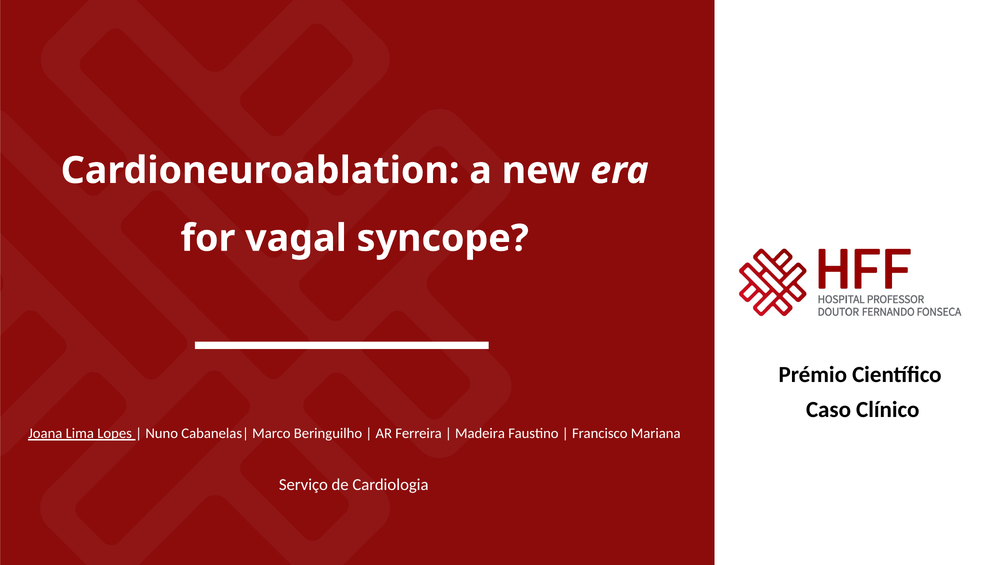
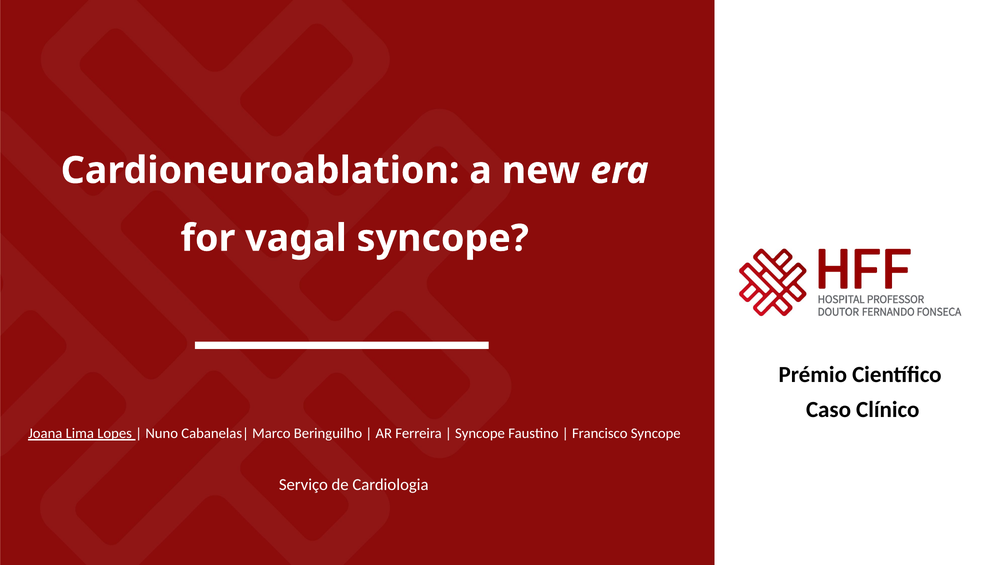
Madeira: Madeira -> Syncope (480, 433)
Francisco Mariana: Mariana -> Syncope (656, 433)
